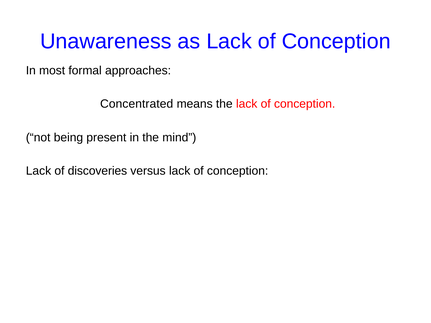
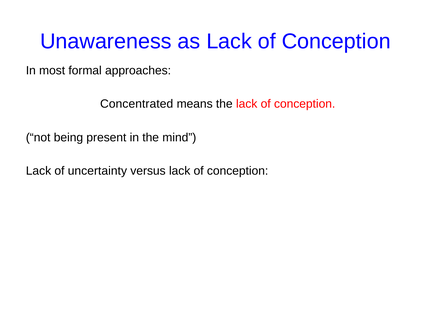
discoveries: discoveries -> uncertainty (97, 171)
